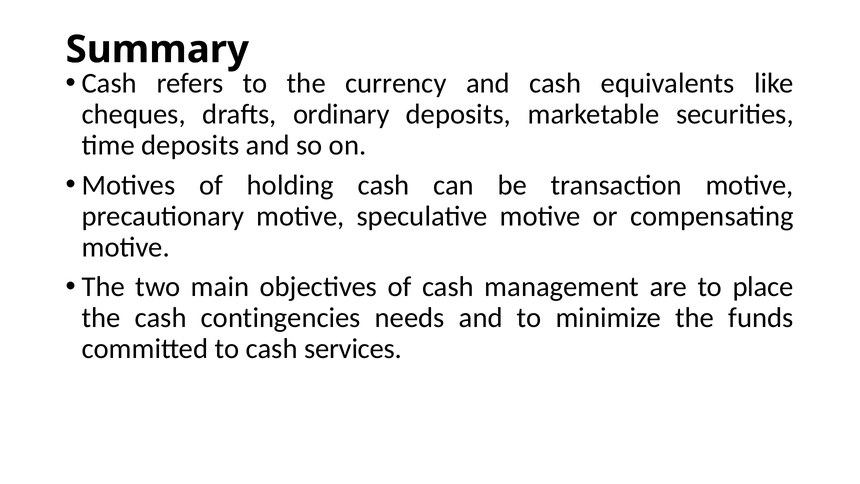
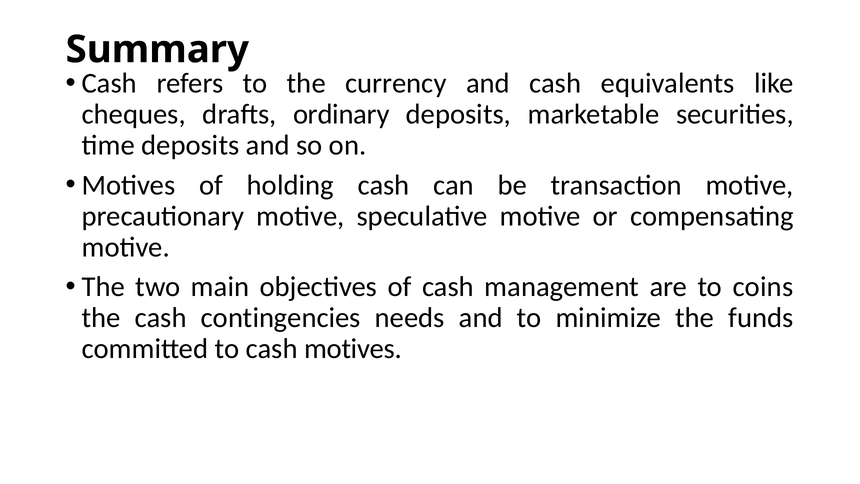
place: place -> coins (763, 287)
cash services: services -> motives (353, 349)
